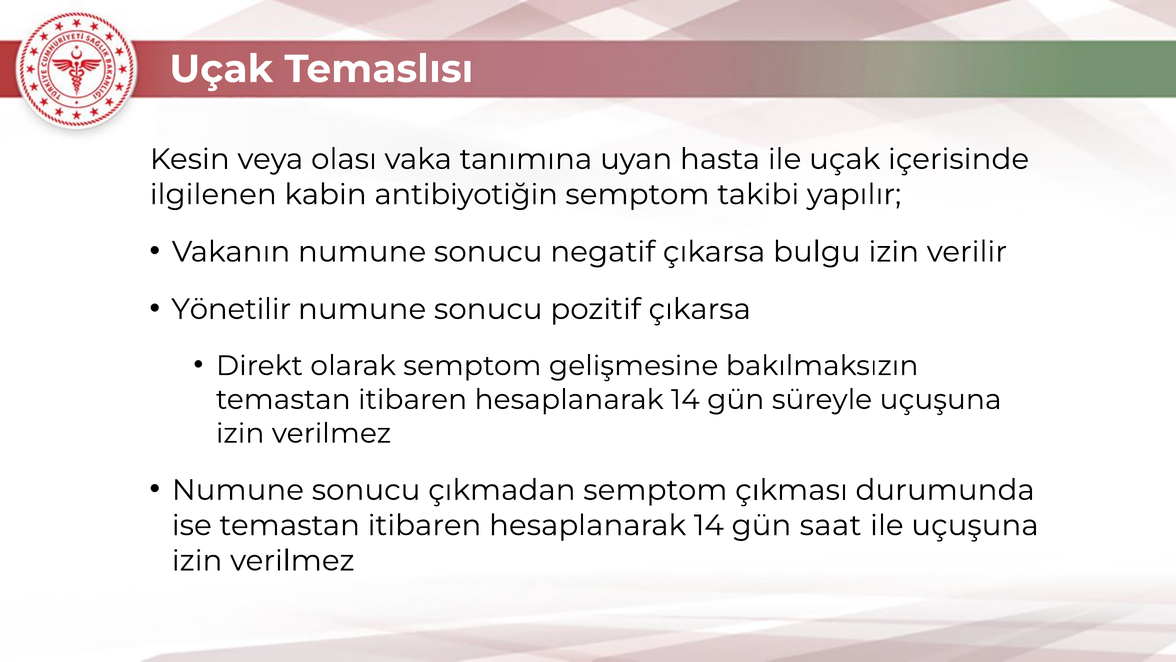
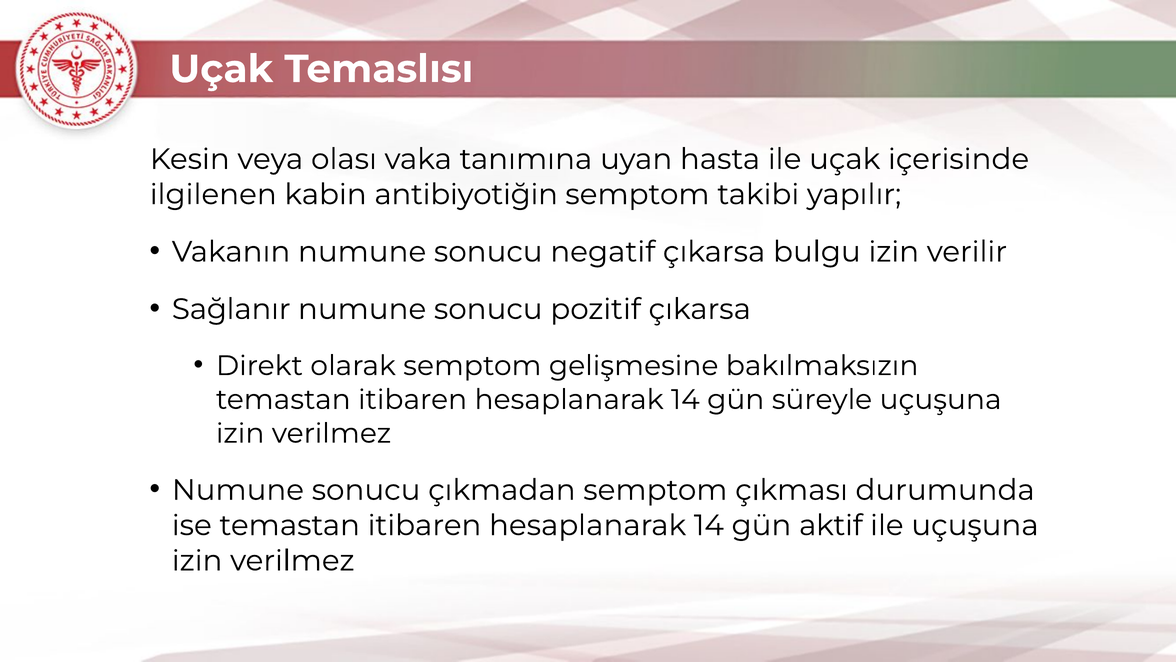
Yönetilir: Yönetilir -> Sağlanır (231, 309)
saat: saat -> aktif (831, 525)
